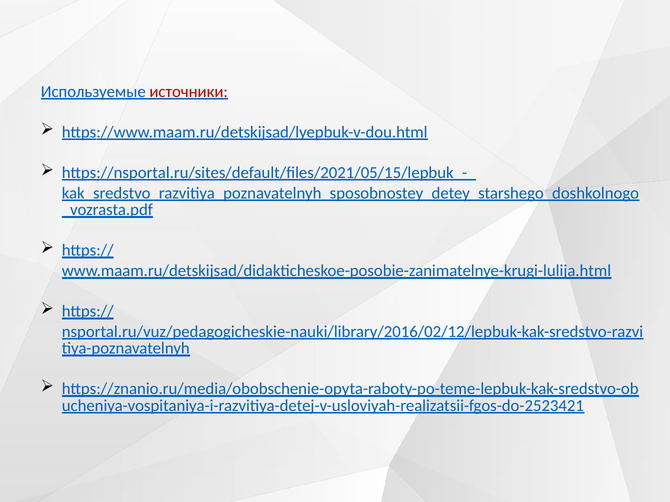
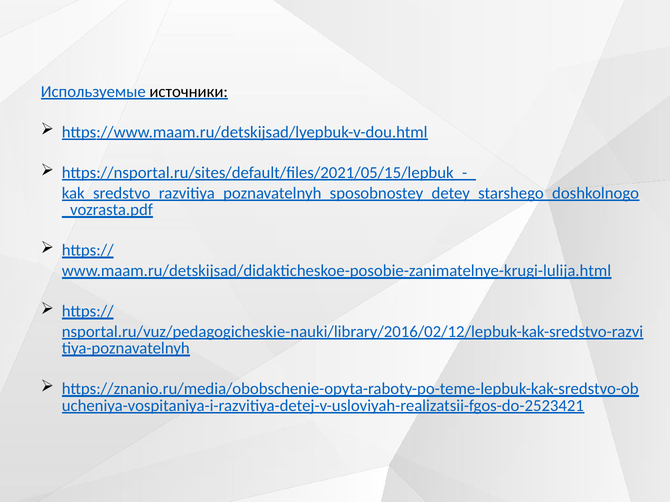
источники colour: red -> black (189, 92)
